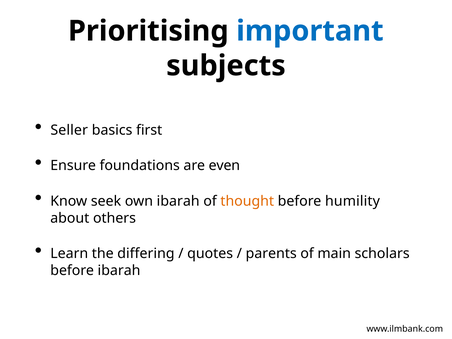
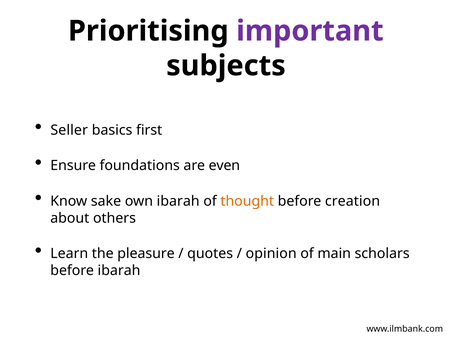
important colour: blue -> purple (310, 31)
seek: seek -> sake (106, 201)
humility: humility -> creation (353, 201)
differing: differing -> pleasure (146, 254)
parents: parents -> opinion (271, 254)
